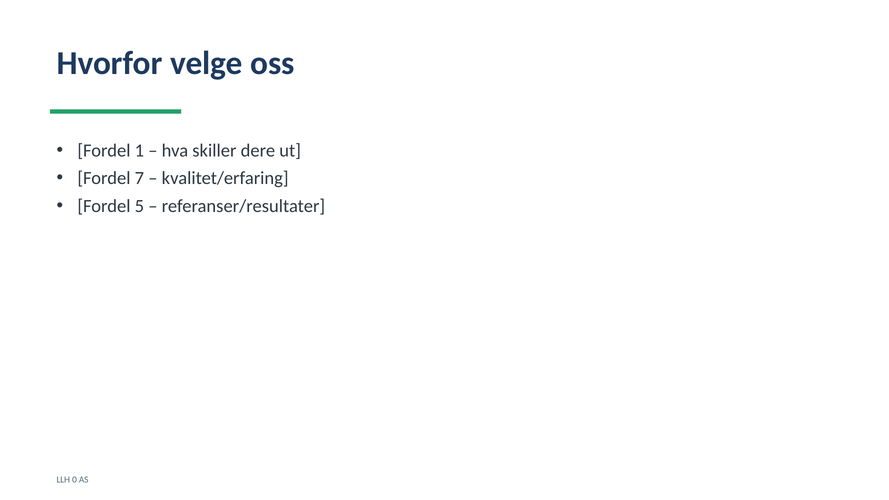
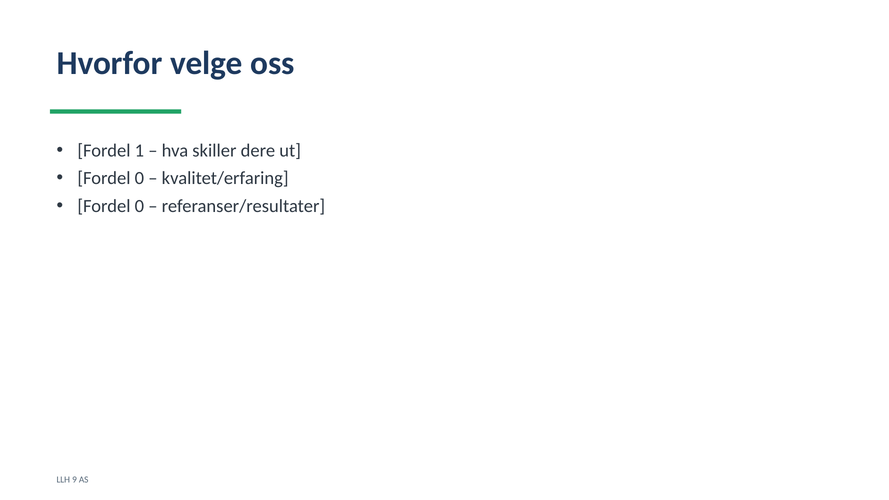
7: 7 -> 0 (139, 178)
5: 5 -> 0 (139, 206)
0: 0 -> 9 (74, 480)
